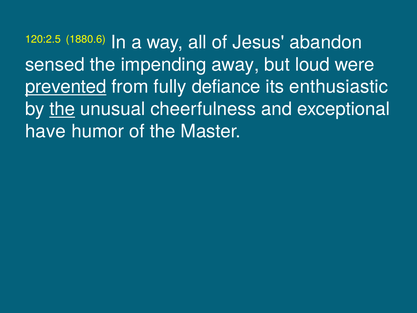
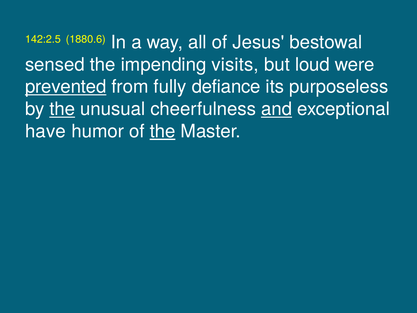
120:2.5: 120:2.5 -> 142:2.5 (43, 39)
abandon: abandon -> bestowal (326, 42)
away: away -> visits (235, 65)
enthusiastic: enthusiastic -> purposeless (339, 87)
and underline: none -> present (277, 109)
the underline: none -> present (163, 131)
